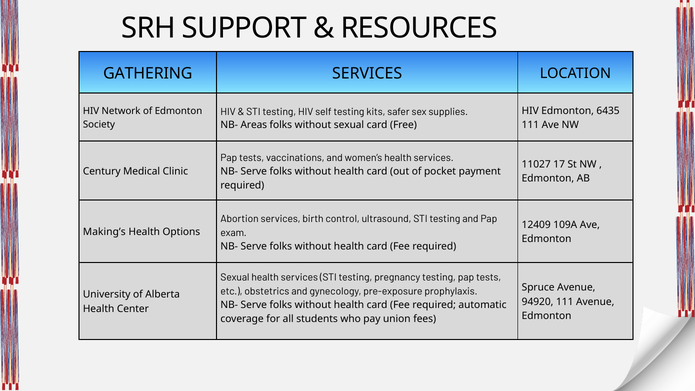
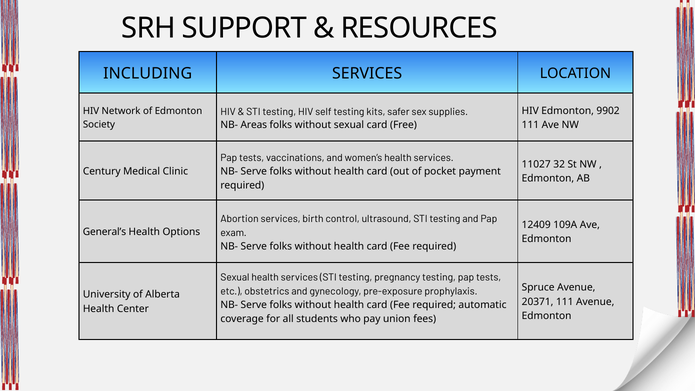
GATHERING: GATHERING -> INCLUDING (148, 73)
6435: 6435 -> 9902 (608, 111)
17: 17 -> 32 (559, 164)
Making’s: Making’s -> General’s (104, 232)
94920: 94920 -> 20371 (538, 302)
